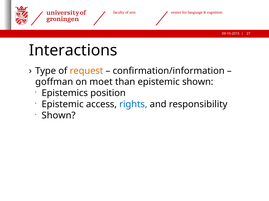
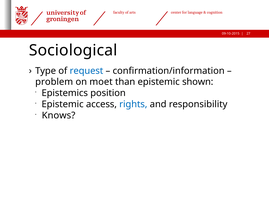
Interactions: Interactions -> Sociological (73, 51)
request colour: orange -> blue (86, 71)
goffman: goffman -> problem (54, 82)
Shown: Shown -> Knows (59, 116)
